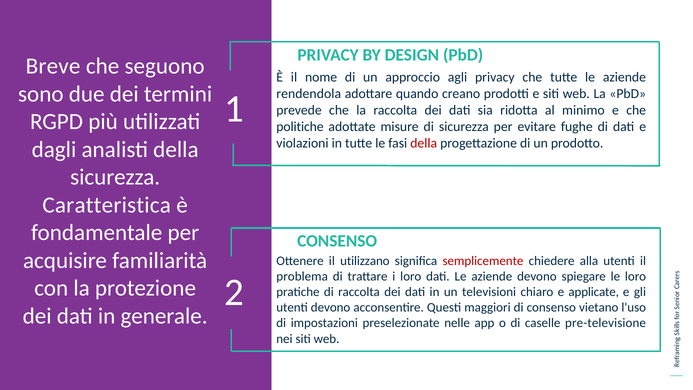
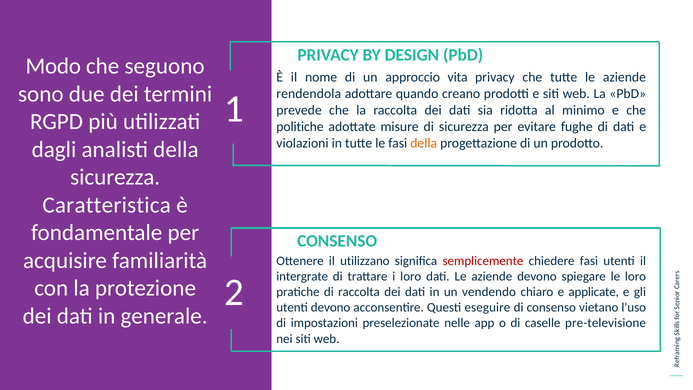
Breve: Breve -> Modo (53, 66)
agli: agli -> vita (458, 77)
della colour: red -> orange (424, 143)
chiedere alla: alla -> fasi (589, 261)
problema: problema -> intergrate (302, 276)
televisioni: televisioni -> vendendo (489, 292)
maggiori: maggiori -> eseguire (487, 307)
